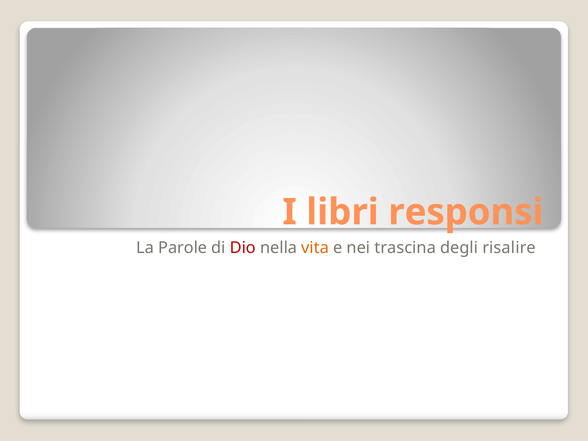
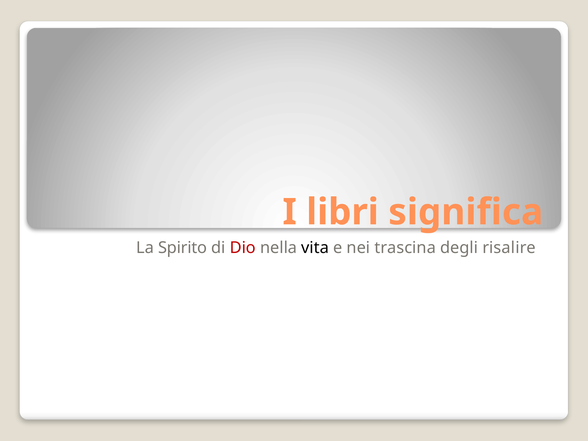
responsi: responsi -> significa (466, 212)
Parole: Parole -> Spirito (183, 248)
vita colour: orange -> black (315, 248)
